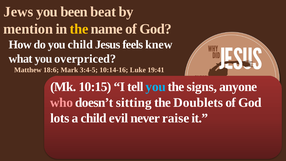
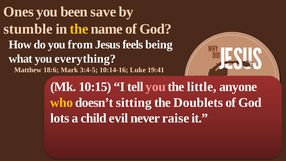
Jews: Jews -> Ones (19, 12)
beat: beat -> save (103, 12)
mention: mention -> stumble (28, 29)
you child: child -> from (80, 44)
knew: knew -> being (159, 44)
overpriced: overpriced -> everything (85, 59)
you colour: light blue -> pink (156, 87)
signs: signs -> little (202, 87)
who colour: pink -> yellow (62, 102)
